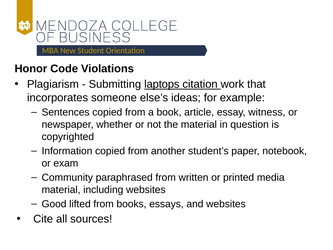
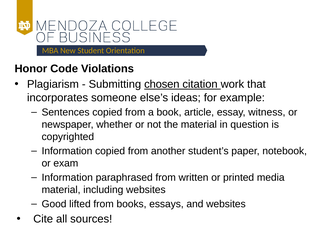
laptops: laptops -> chosen (162, 84)
Community: Community -> Information (67, 177)
